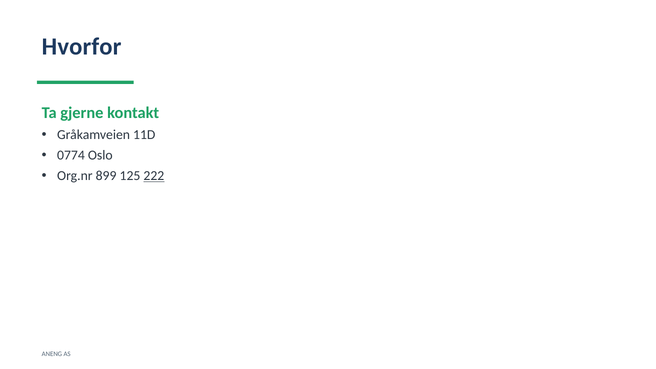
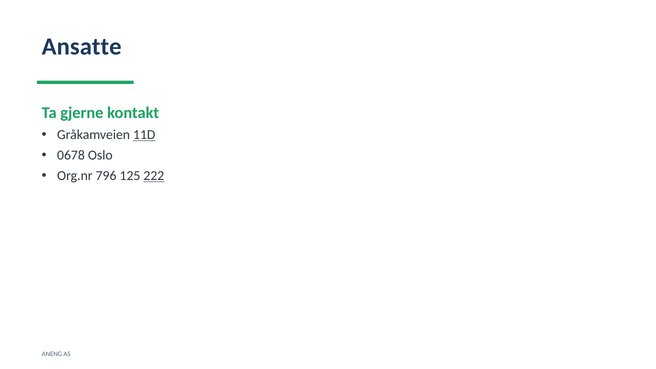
Hvorfor: Hvorfor -> Ansatte (82, 47)
11D underline: none -> present (144, 135)
0774: 0774 -> 0678 (71, 155)
899: 899 -> 796 (106, 176)
